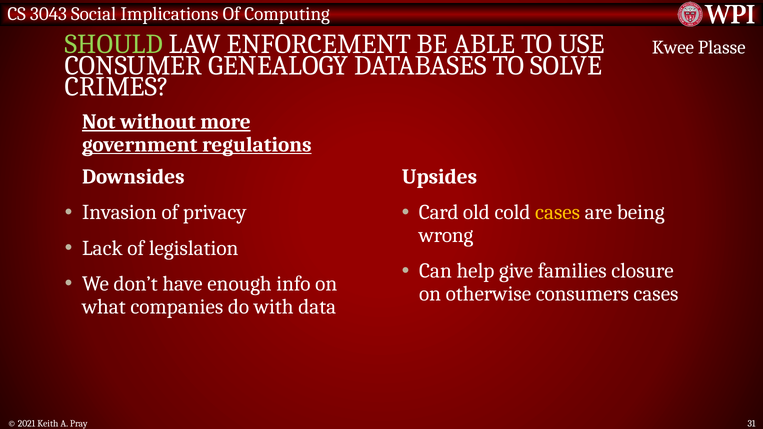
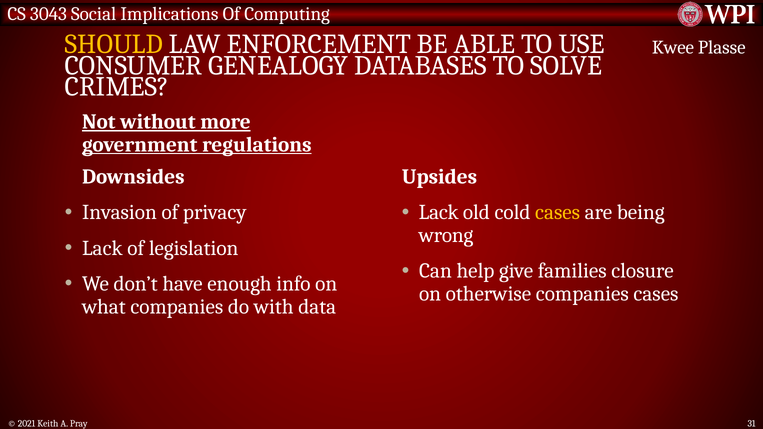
SHOULD colour: light green -> yellow (114, 44)
Card: Card -> Lack (439, 213)
otherwise consumers: consumers -> companies (582, 294)
